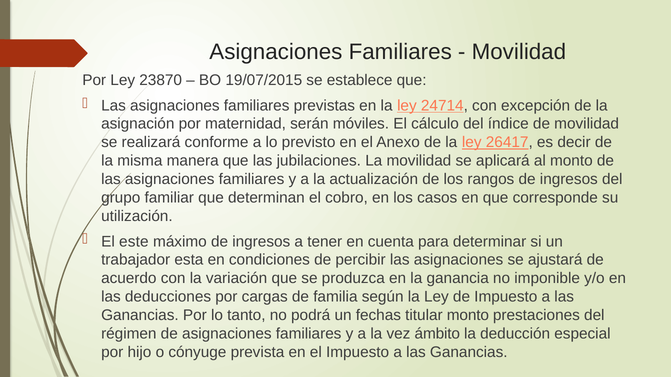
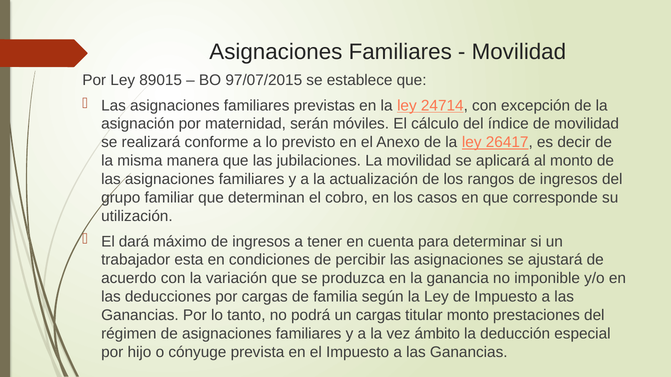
23870: 23870 -> 89015 (161, 80)
19/07/2015: 19/07/2015 -> 97/07/2015 (264, 80)
este: este -> dará (134, 242)
un fechas: fechas -> cargas (378, 315)
